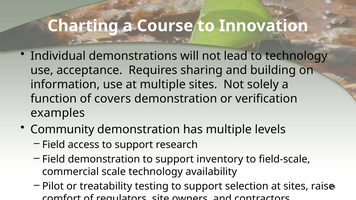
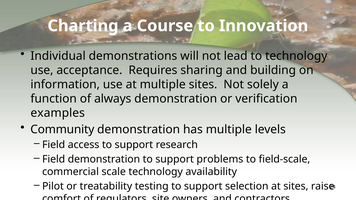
covers: covers -> always (113, 99)
inventory: inventory -> problems (220, 159)
